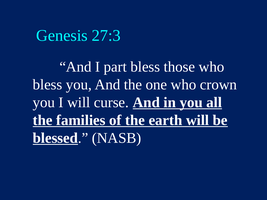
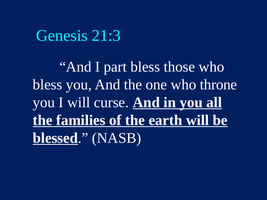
27:3: 27:3 -> 21:3 (106, 36)
crown: crown -> throne (219, 85)
